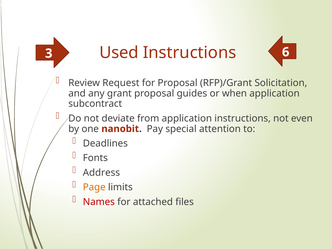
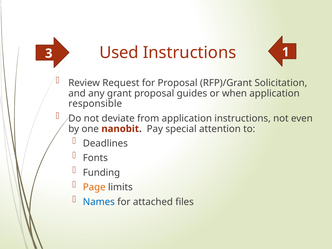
6: 6 -> 1 (286, 52)
subcontract: subcontract -> responsible (95, 104)
Address: Address -> Funding (101, 173)
Names colour: red -> blue (99, 202)
